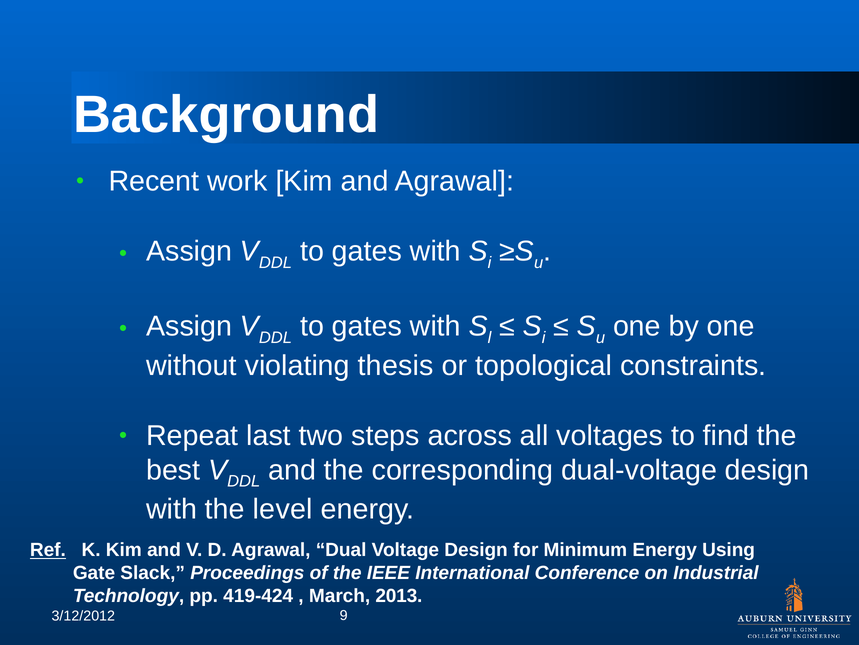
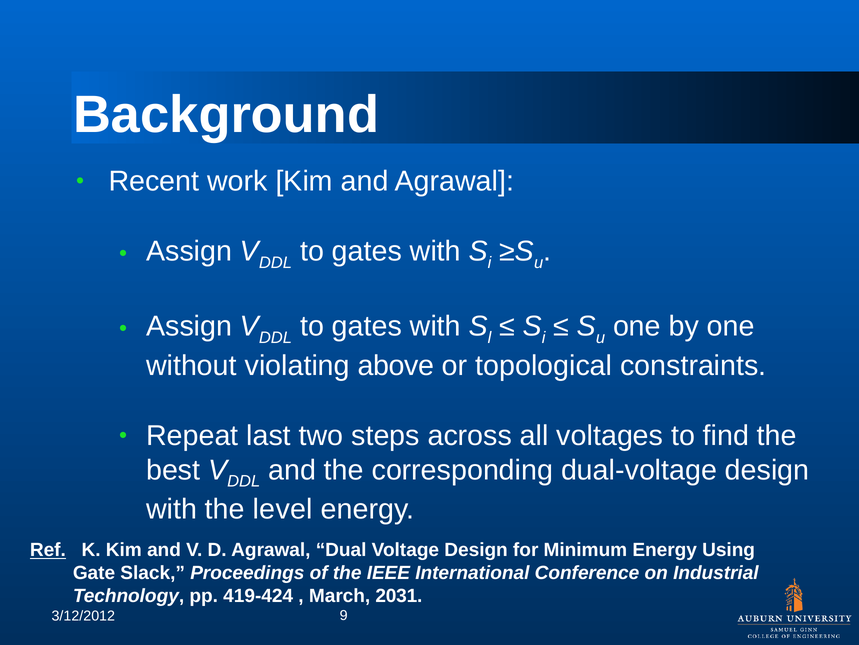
thesis: thesis -> above (396, 365)
2013: 2013 -> 2031 (399, 595)
